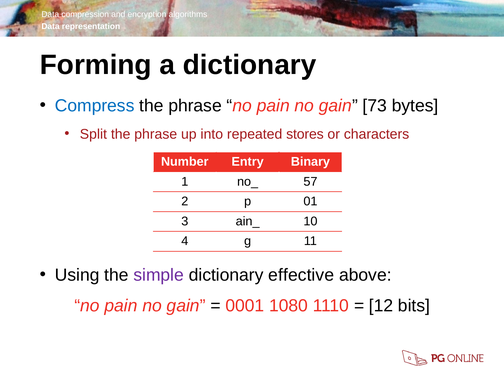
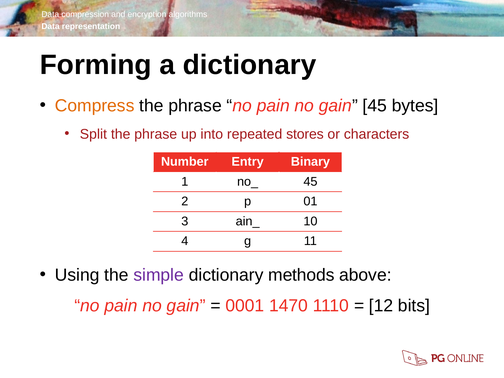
Compress colour: blue -> orange (95, 106)
gain 73: 73 -> 45 (375, 106)
57: 57 -> 45 (310, 182)
effective: effective -> methods (301, 275)
1080: 1080 -> 1470 (289, 306)
